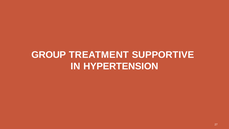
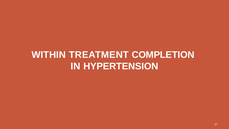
GROUP: GROUP -> WITHIN (49, 55)
SUPPORTIVE: SUPPORTIVE -> COMPLETION (163, 55)
